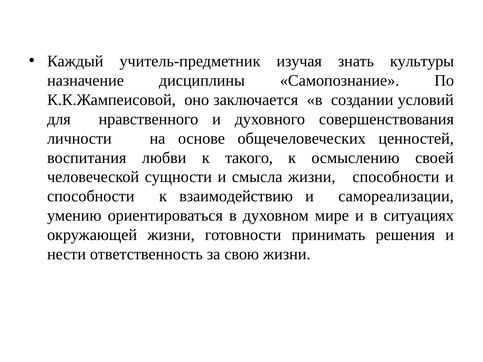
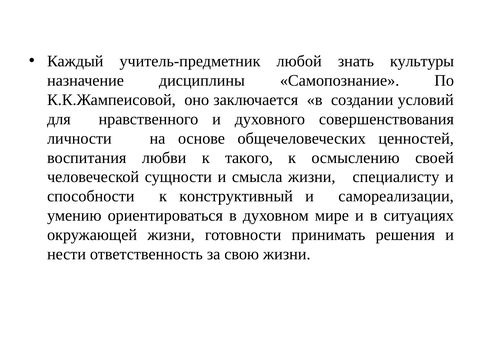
изучая: изучая -> любой (299, 61)
жизни способности: способности -> специалисту (396, 177)
взаимодействию: взаимодействию -> конструктивный (236, 196)
